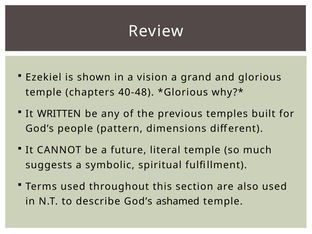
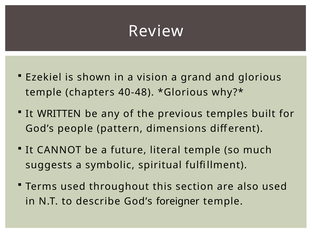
ashamed: ashamed -> foreigner (178, 201)
